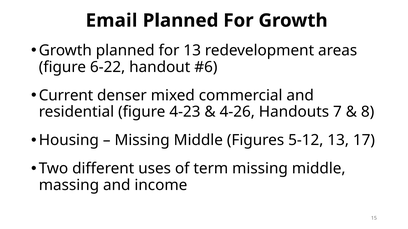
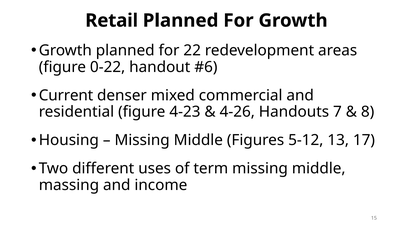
Email: Email -> Retail (112, 21)
for 13: 13 -> 22 (192, 51)
6-22: 6-22 -> 0-22 (108, 67)
